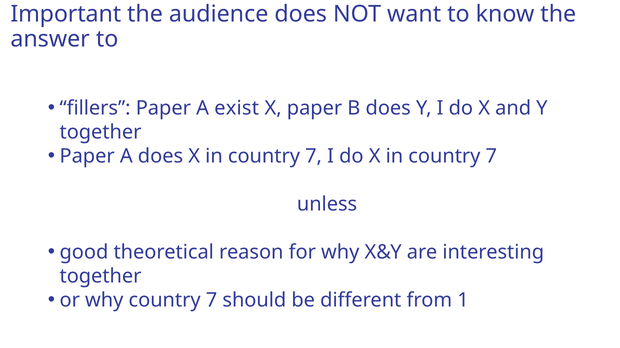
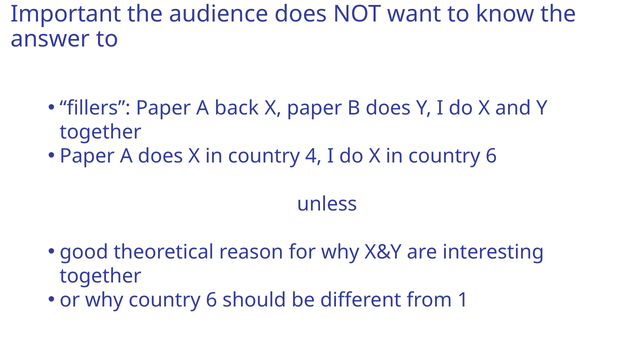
exist: exist -> back (237, 109)
7: 7 -> 4 (314, 157)
7: 7 -> 6 (491, 157)
why country 7: 7 -> 6 (212, 301)
